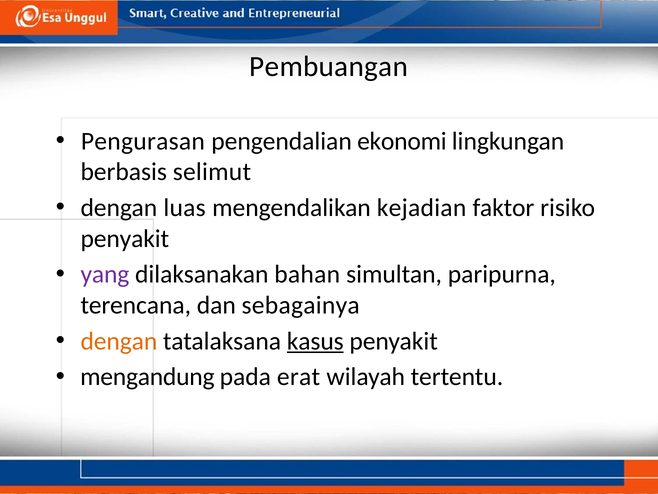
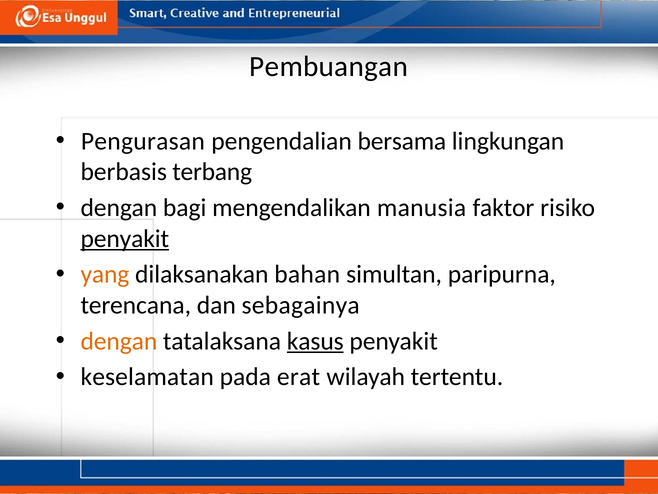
ekonomi: ekonomi -> bersama (402, 141)
selimut: selimut -> terbang (212, 172)
luas: luas -> bagi (185, 208)
kejadian: kejadian -> manusia (422, 208)
penyakit underline: none -> present (125, 238)
yang colour: purple -> orange (105, 274)
mengandung: mengandung -> keselamatan (147, 377)
